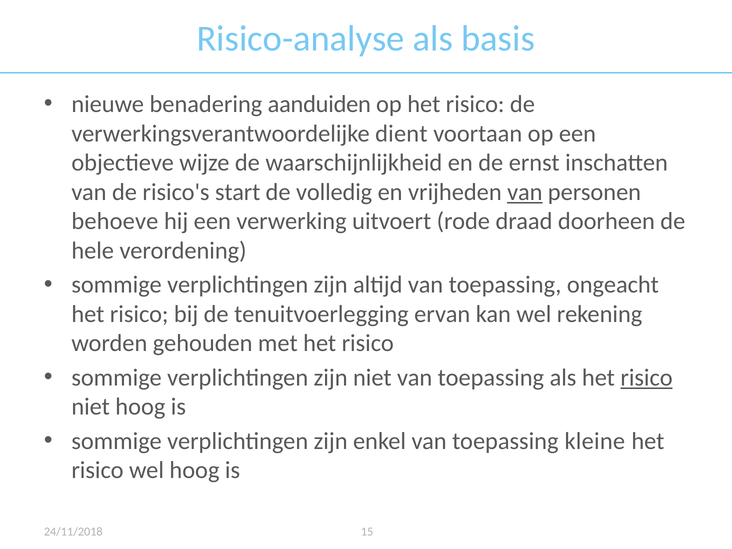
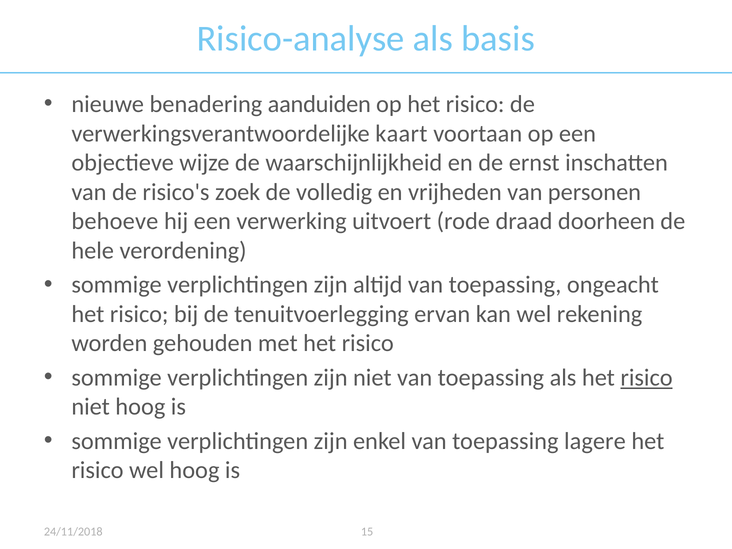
dient: dient -> kaart (401, 134)
start: start -> zoek (238, 192)
van underline: present -> none (525, 192)
kleine: kleine -> lagere (595, 441)
